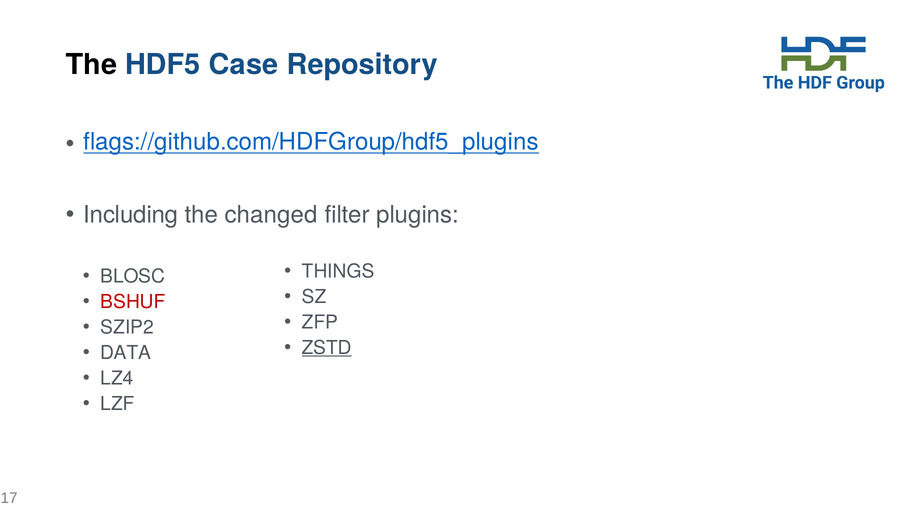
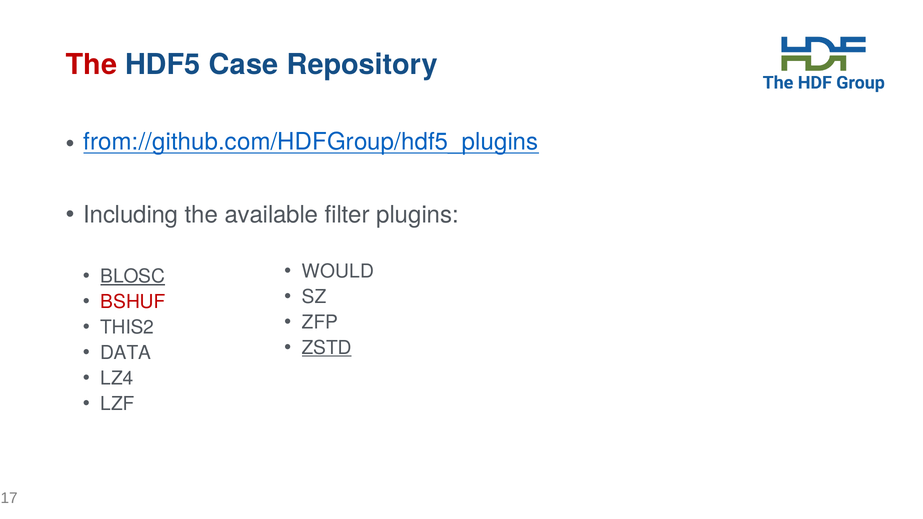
The colour: black -> red (91, 65)
flags://github.com/HDFGroup/hdf5_plugins: flags://github.com/HDFGroup/hdf5_plugins -> from://github.com/HDFGroup/hdf5_plugins (311, 142)
changed: changed -> available (271, 215)
THINGS: THINGS -> WOULD (338, 271)
BLOSC underline: none -> present (133, 277)
SZIP2: SZIP2 -> THIS2 (127, 328)
